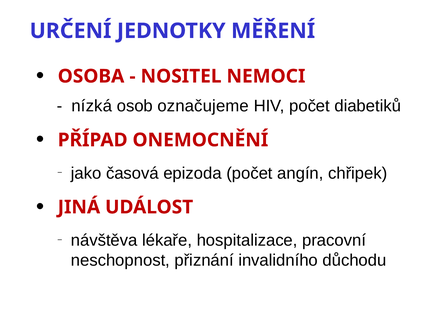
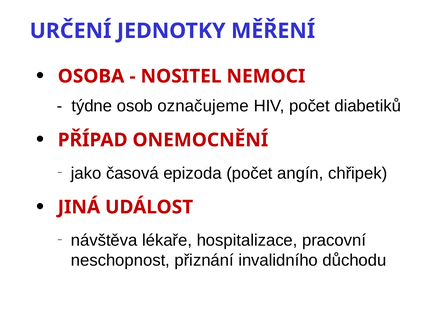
nízká: nízká -> týdne (92, 106)
